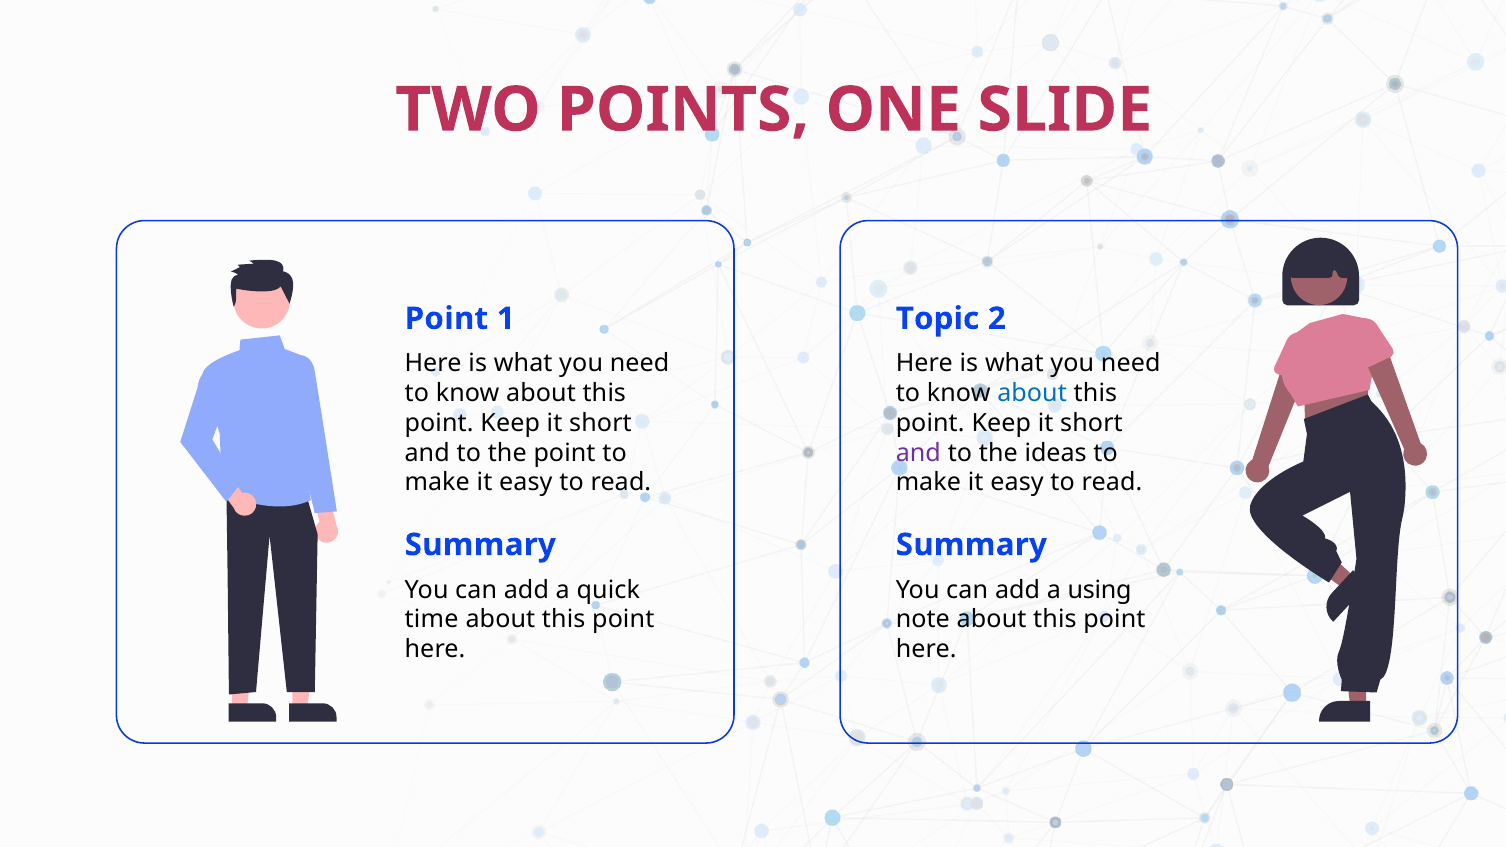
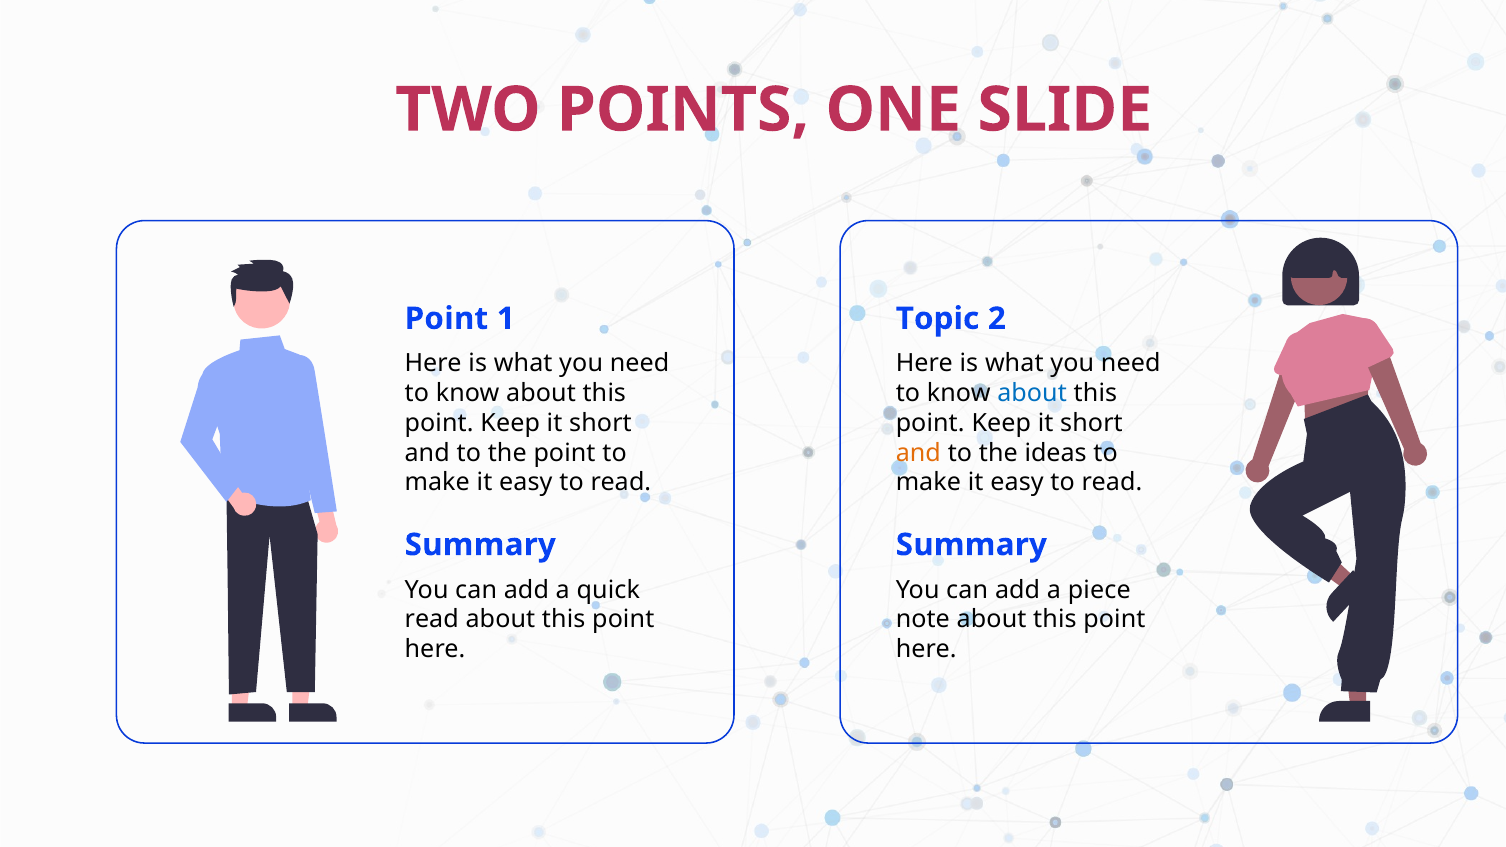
and colour: purple -> orange (918, 453)
using: using -> piece (1099, 590)
time: time -> read (432, 620)
